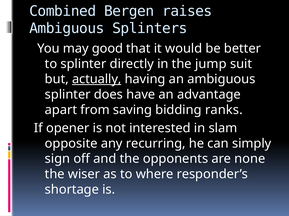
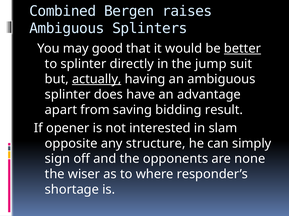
better underline: none -> present (242, 49)
ranks: ranks -> result (224, 110)
recurring: recurring -> structure (156, 144)
